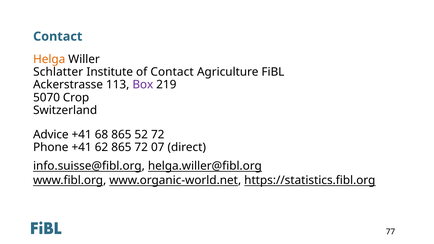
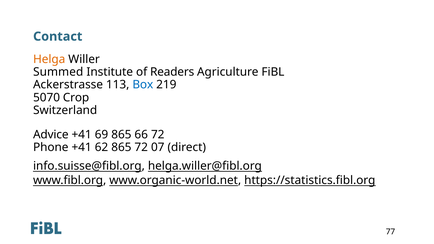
Schlatter: Schlatter -> Summed (58, 72)
of Contact: Contact -> Readers (172, 72)
Box colour: purple -> blue (143, 85)
68: 68 -> 69 (101, 135)
52: 52 -> 66 (141, 135)
